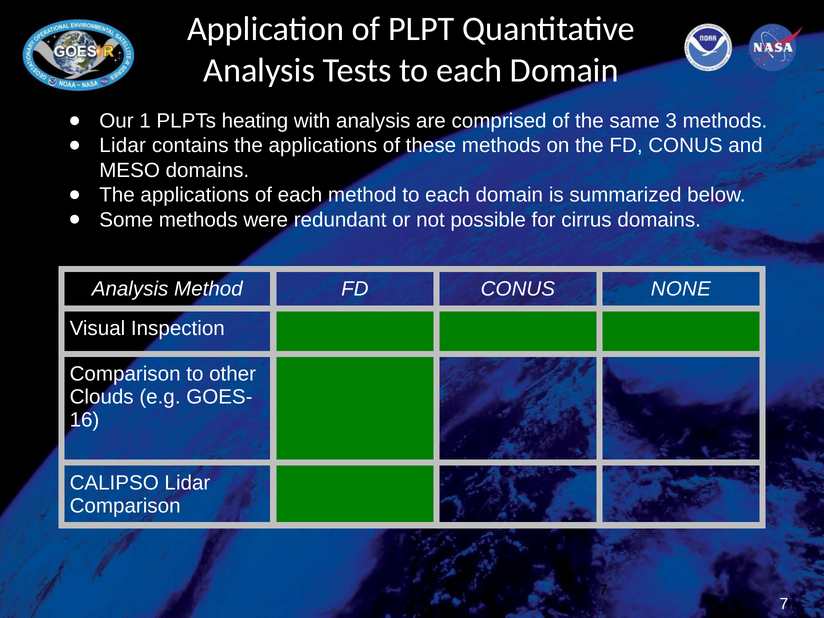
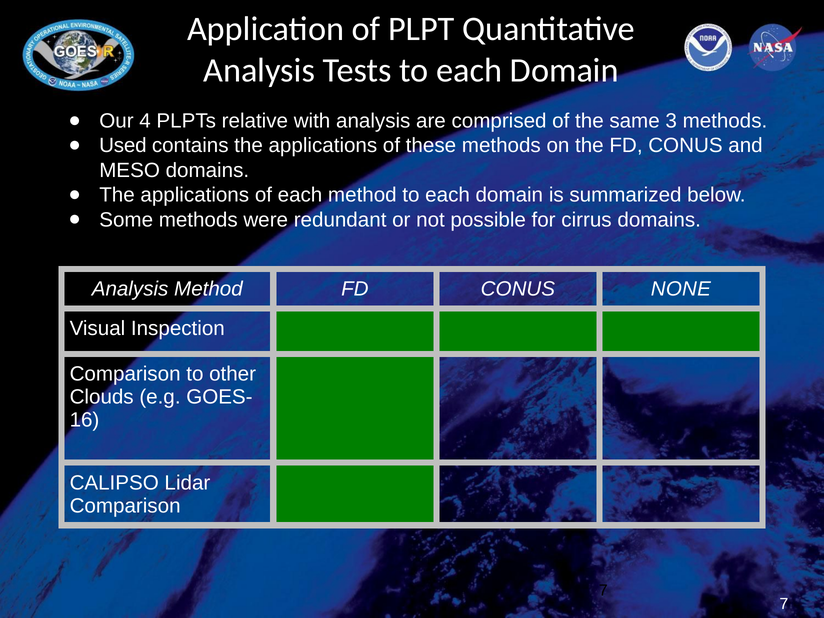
1: 1 -> 4 (145, 121)
heating: heating -> relative (255, 121)
Lidar: Lidar -> Used (123, 146)
